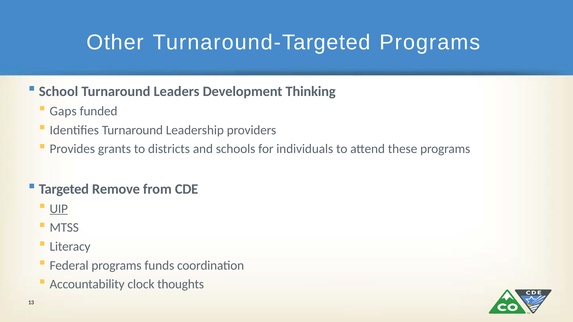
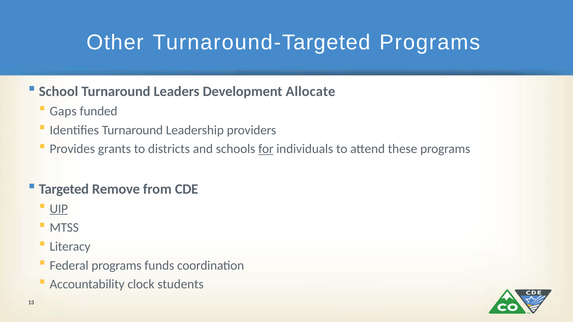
Thinking: Thinking -> Allocate (311, 92)
for underline: none -> present (266, 149)
thoughts: thoughts -> students (181, 285)
